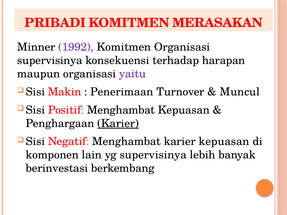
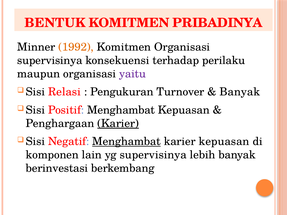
PRIBADI: PRIBADI -> BENTUK (55, 23)
MERASAKAN: MERASAKAN -> PRIBADINYA (217, 23)
1992 colour: purple -> orange (76, 47)
harapan: harapan -> perilaku (224, 61)
Makin: Makin -> Relasi (64, 92)
Penerimaan: Penerimaan -> Pengukuran (122, 92)
Muncul: Muncul -> Banyak (240, 92)
Menghambat underline: none -> present (126, 142)
